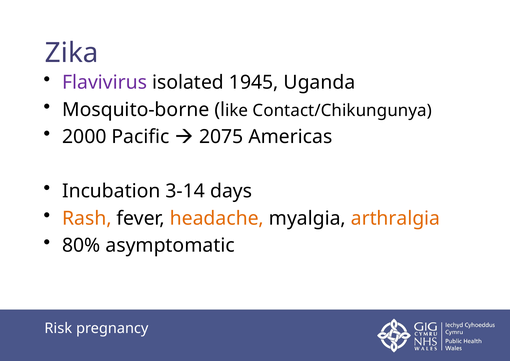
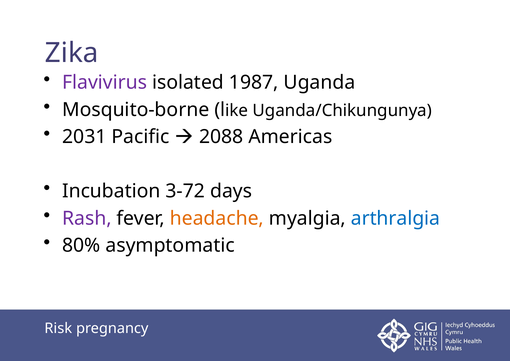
1945: 1945 -> 1987 (254, 83)
Contact/Chikungunya: Contact/Chikungunya -> Uganda/Chikungunya (342, 110)
2000: 2000 -> 2031 (84, 137)
2075: 2075 -> 2088 (221, 137)
3-14: 3-14 -> 3-72 (185, 191)
Rash colour: orange -> purple (87, 218)
arthralgia colour: orange -> blue (395, 218)
